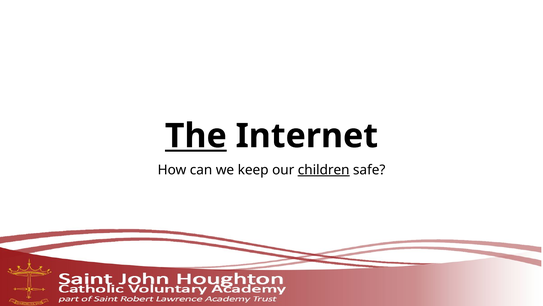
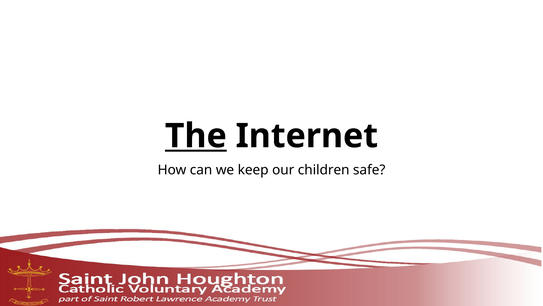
children underline: present -> none (324, 170)
